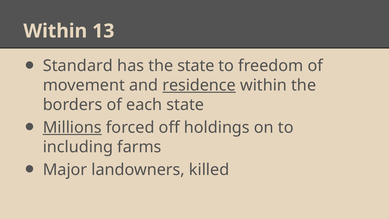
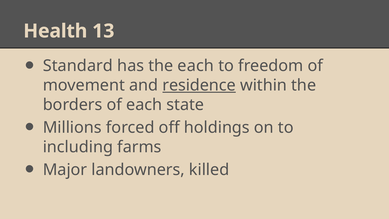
Within: Within -> Health (55, 31)
the state: state -> each (196, 66)
Millions underline: present -> none (72, 127)
